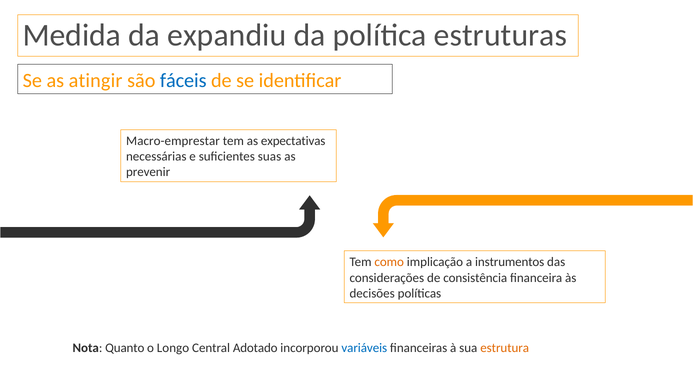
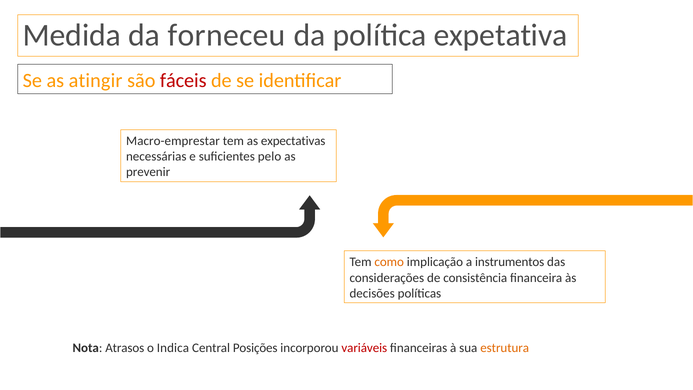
expandiu: expandiu -> forneceu (227, 35)
estruturas: estruturas -> expetativa (501, 35)
fáceis colour: blue -> red (183, 80)
suas: suas -> pelo (270, 156)
Quanto: Quanto -> Atrasos (125, 348)
Longo: Longo -> Indica (173, 348)
Adotado: Adotado -> Posições (255, 348)
variáveis colour: blue -> red (364, 348)
